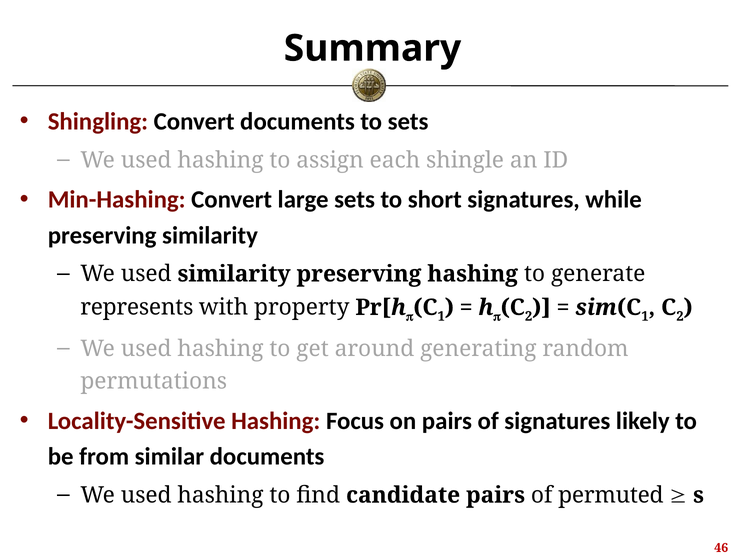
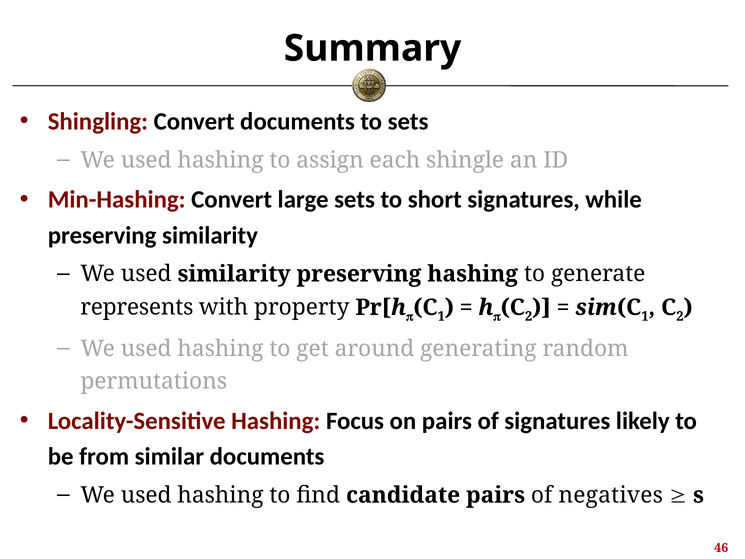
permuted: permuted -> negatives (611, 495)
